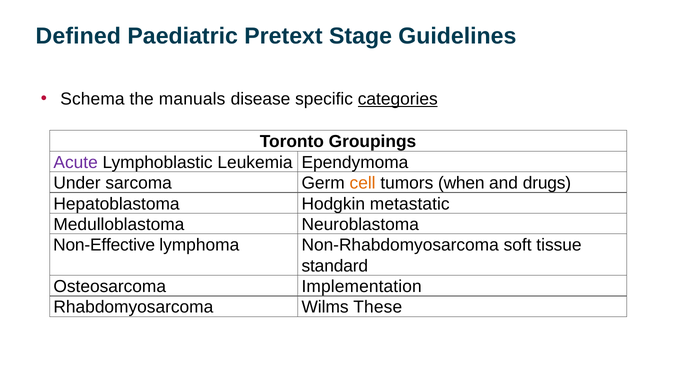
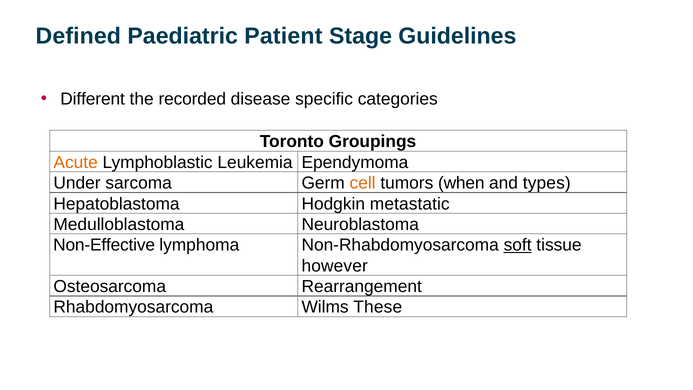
Pretext: Pretext -> Patient (283, 36)
Schema: Schema -> Different (93, 99)
manuals: manuals -> recorded (192, 99)
categories underline: present -> none (398, 99)
Acute colour: purple -> orange (76, 162)
drugs: drugs -> types (547, 183)
soft underline: none -> present (518, 245)
standard: standard -> however (335, 266)
Implementation: Implementation -> Rearrangement (362, 286)
